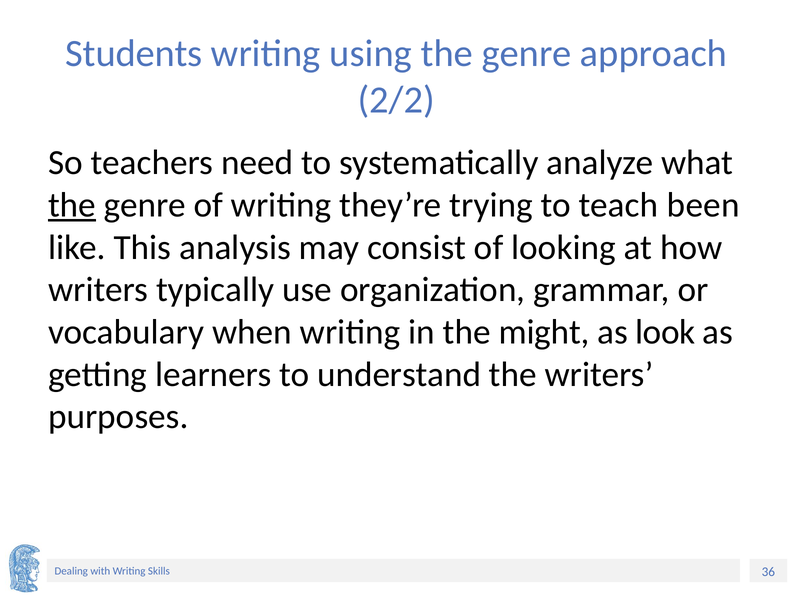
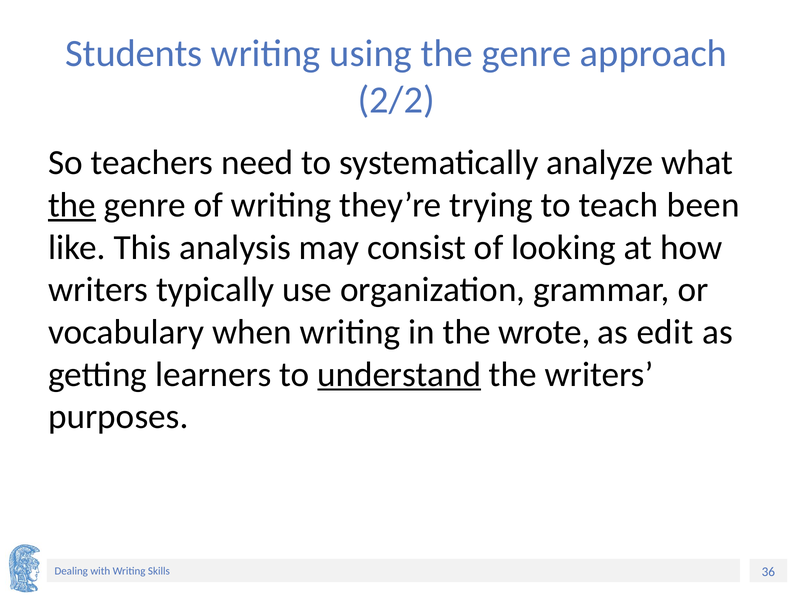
might: might -> wrote (544, 332)
look: look -> edit (665, 332)
understand underline: none -> present (399, 374)
